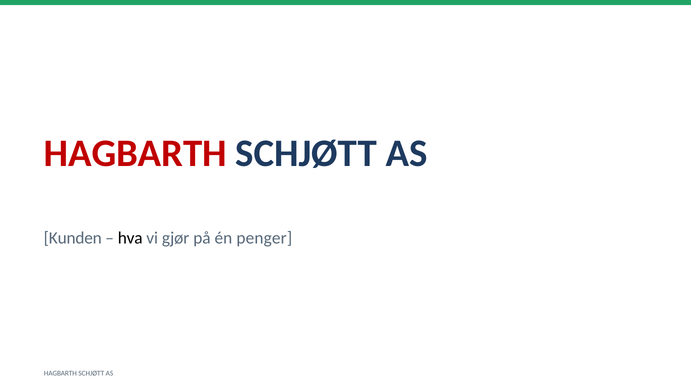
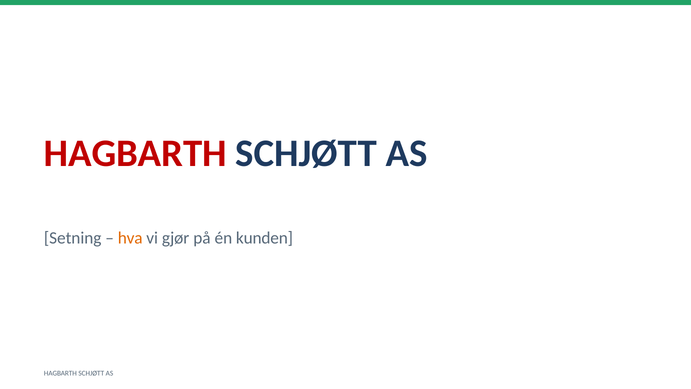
Kunden: Kunden -> Setning (73, 238)
hva colour: black -> orange (130, 238)
penger: penger -> kunden (264, 238)
